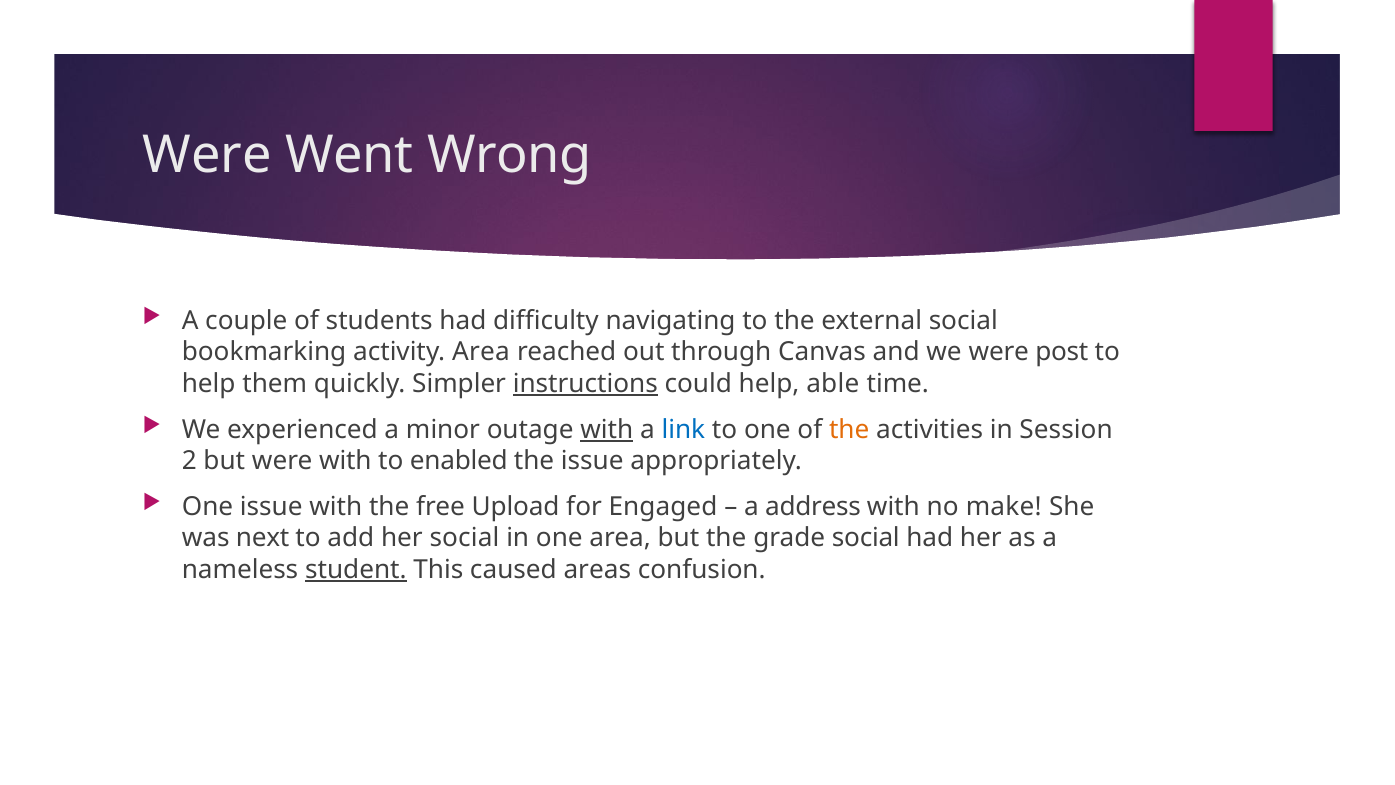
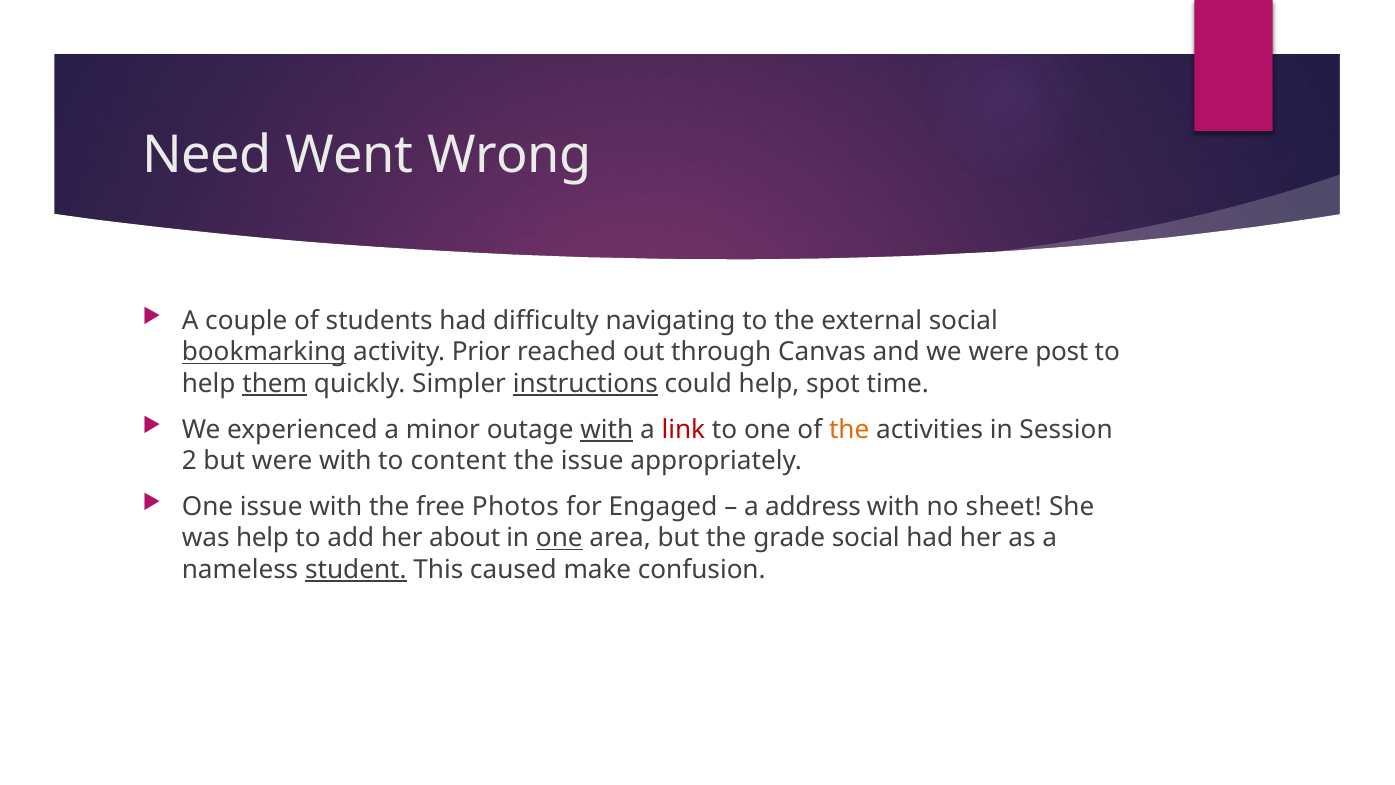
Were: Were -> Need (207, 155)
bookmarking underline: none -> present (264, 352)
activity Area: Area -> Prior (481, 352)
them underline: none -> present (275, 383)
able: able -> spot (833, 383)
link colour: blue -> red (683, 429)
enabled: enabled -> content (459, 461)
Upload: Upload -> Photos (515, 507)
make: make -> sheet (1004, 507)
was next: next -> help (263, 538)
her social: social -> about (465, 538)
one underline: none -> present (559, 538)
areas: areas -> make (597, 569)
